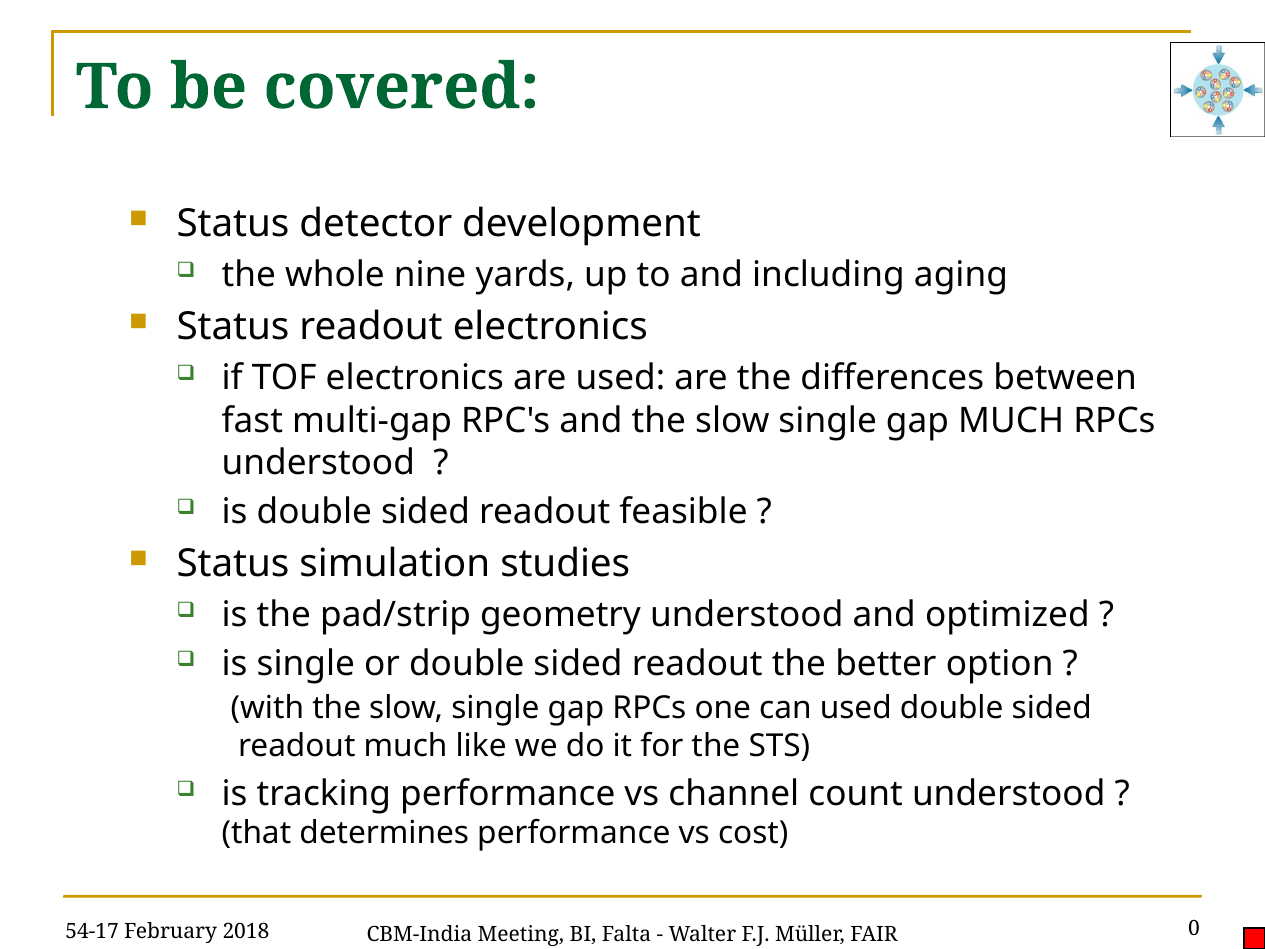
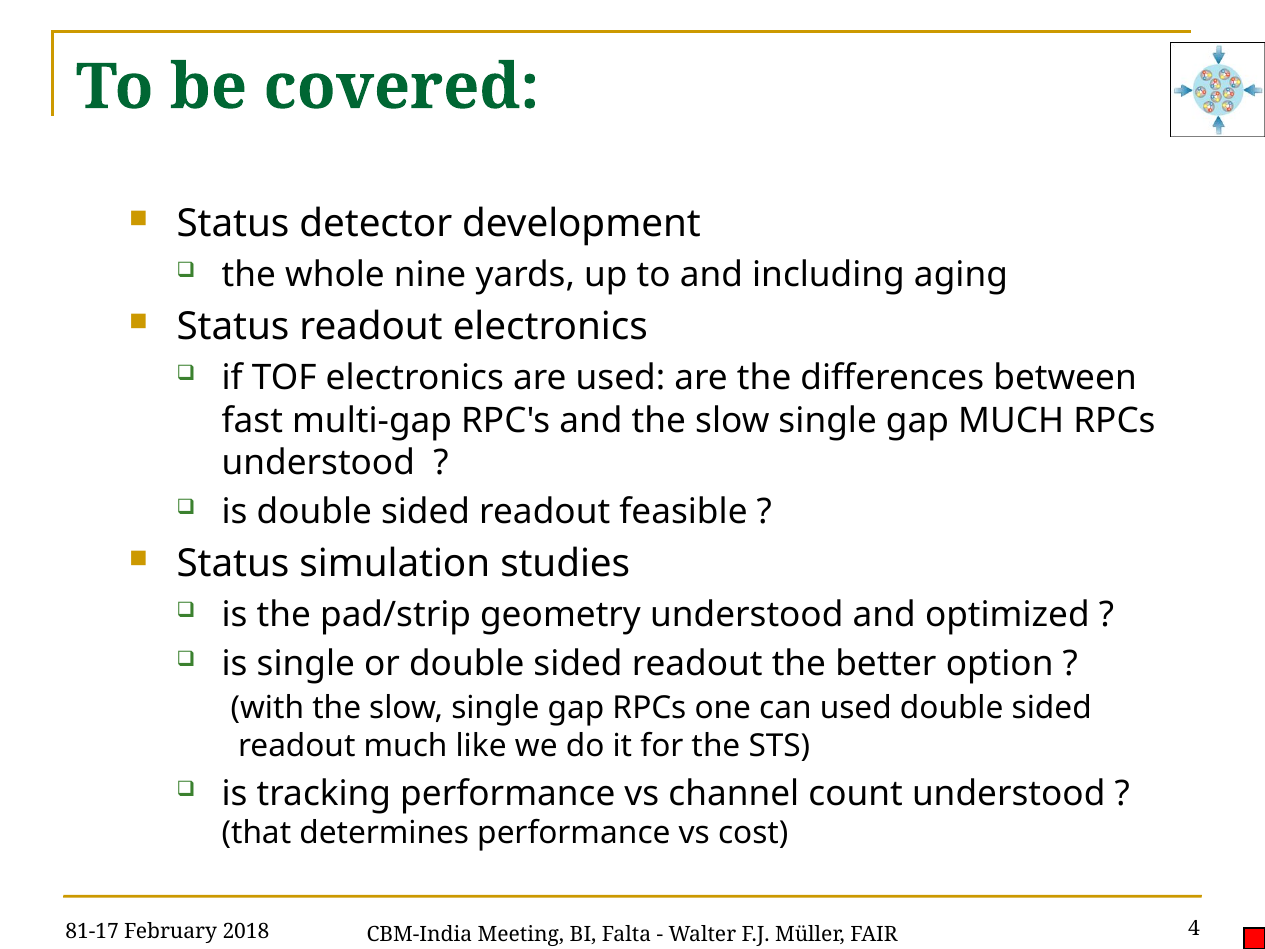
54-17: 54-17 -> 81-17 (92, 931)
0: 0 -> 4 (1194, 928)
